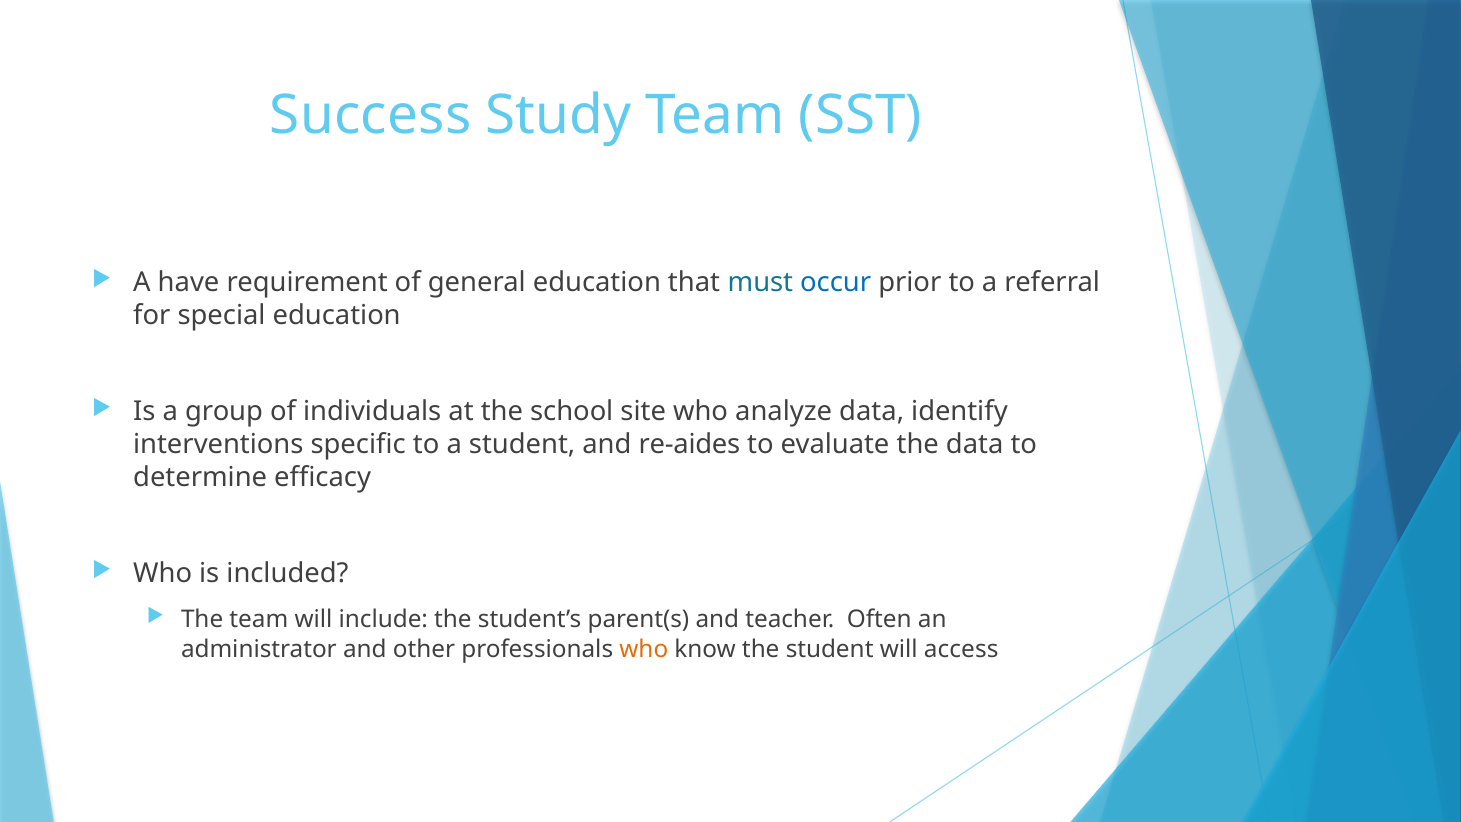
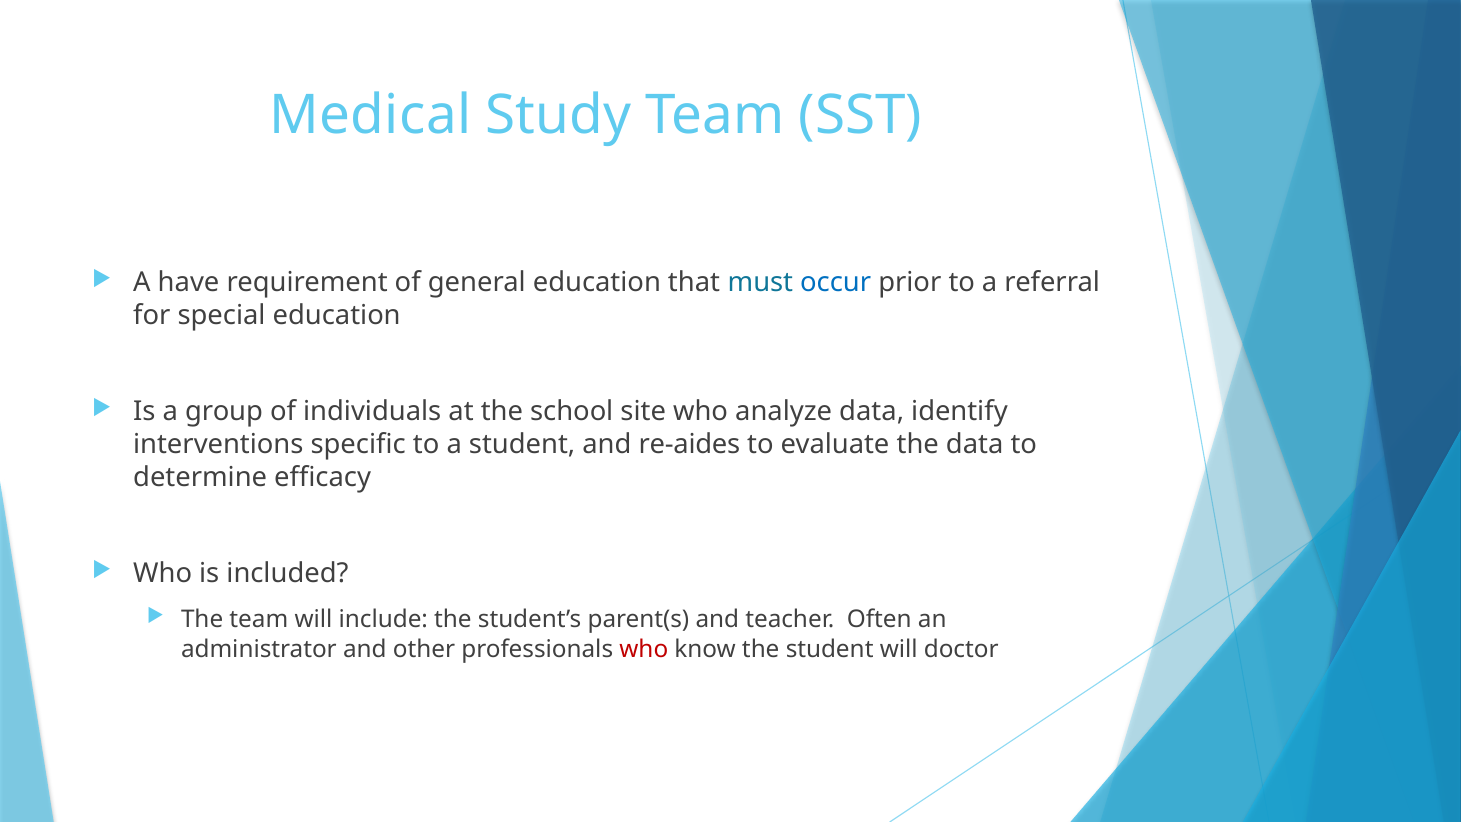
Success: Success -> Medical (371, 115)
who colour: orange -> red (644, 649)
access: access -> doctor (961, 649)
